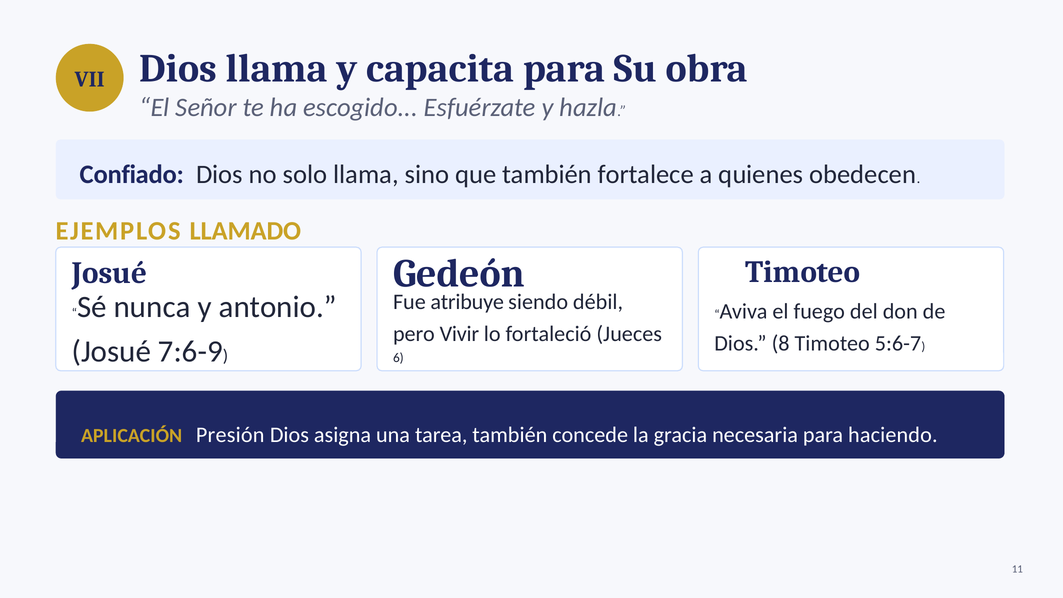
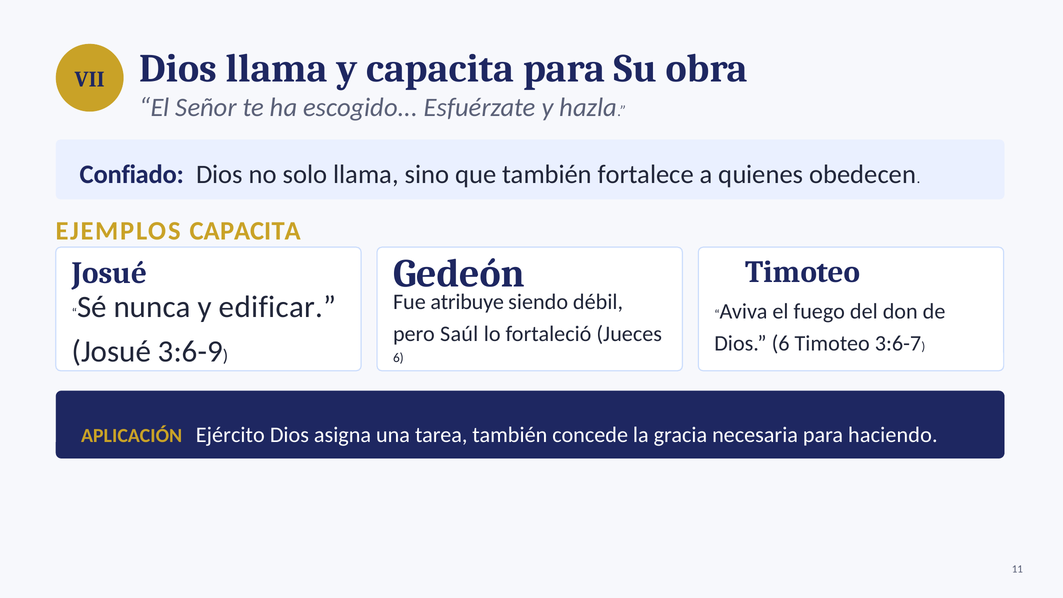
EJEMPLOS LLAMADO: LLAMADO -> CAPACITA (245, 231)
antonio: antonio -> edificar (278, 307)
Vivir: Vivir -> Saúl (459, 334)
Dios 8: 8 -> 6 (781, 343)
5:6-7: 5:6-7 -> 3:6-7 (898, 343)
7:6-9: 7:6-9 -> 3:6-9 (190, 351)
Presión: Presión -> Ejército (230, 435)
